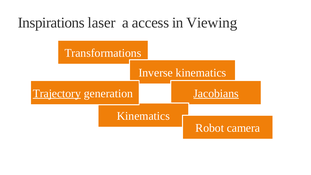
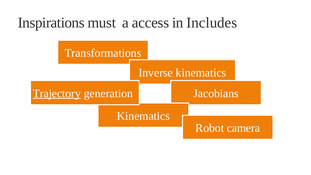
laser: laser -> must (102, 23)
Viewing: Viewing -> Includes (212, 23)
Jacobians underline: present -> none (216, 93)
